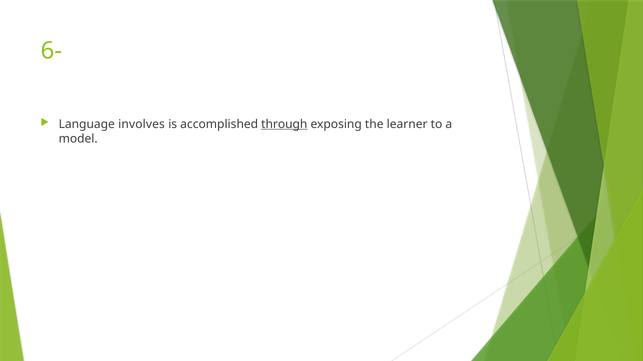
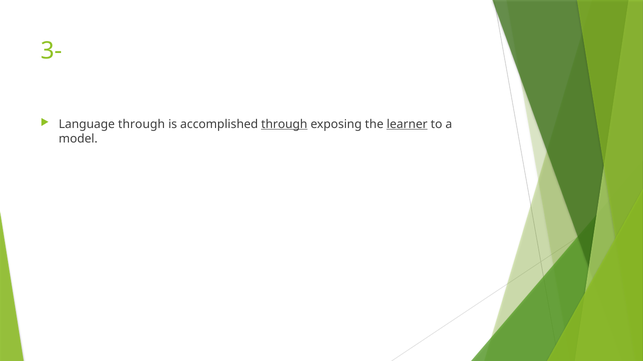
6-: 6- -> 3- (51, 51)
Language involves: involves -> through (142, 124)
learner underline: none -> present (407, 124)
